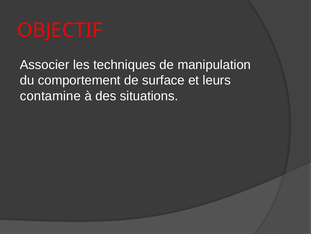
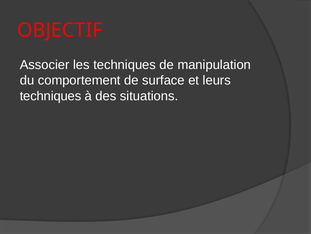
contamine: contamine -> techniques (51, 96)
